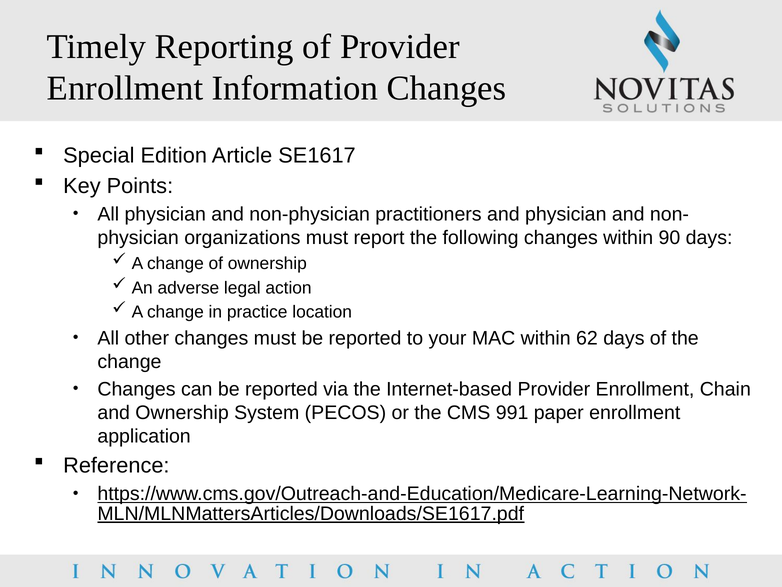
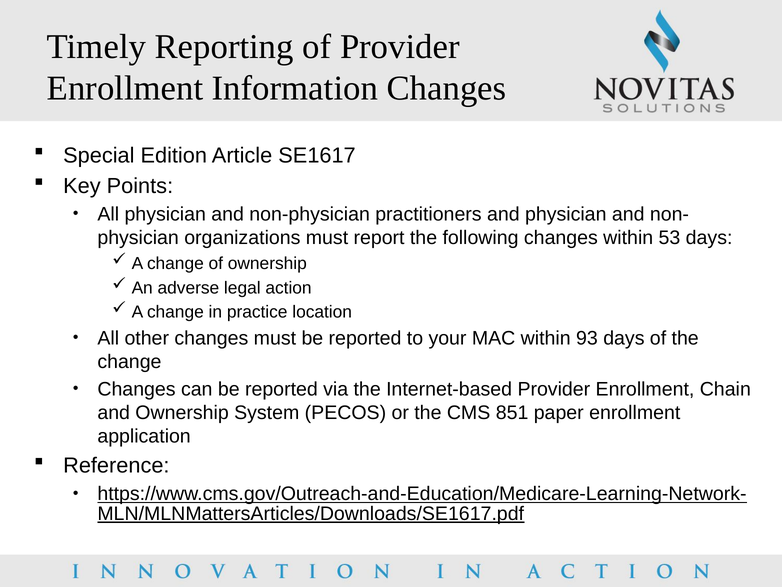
90: 90 -> 53 (669, 238)
62: 62 -> 93 (587, 338)
991: 991 -> 851 (512, 412)
